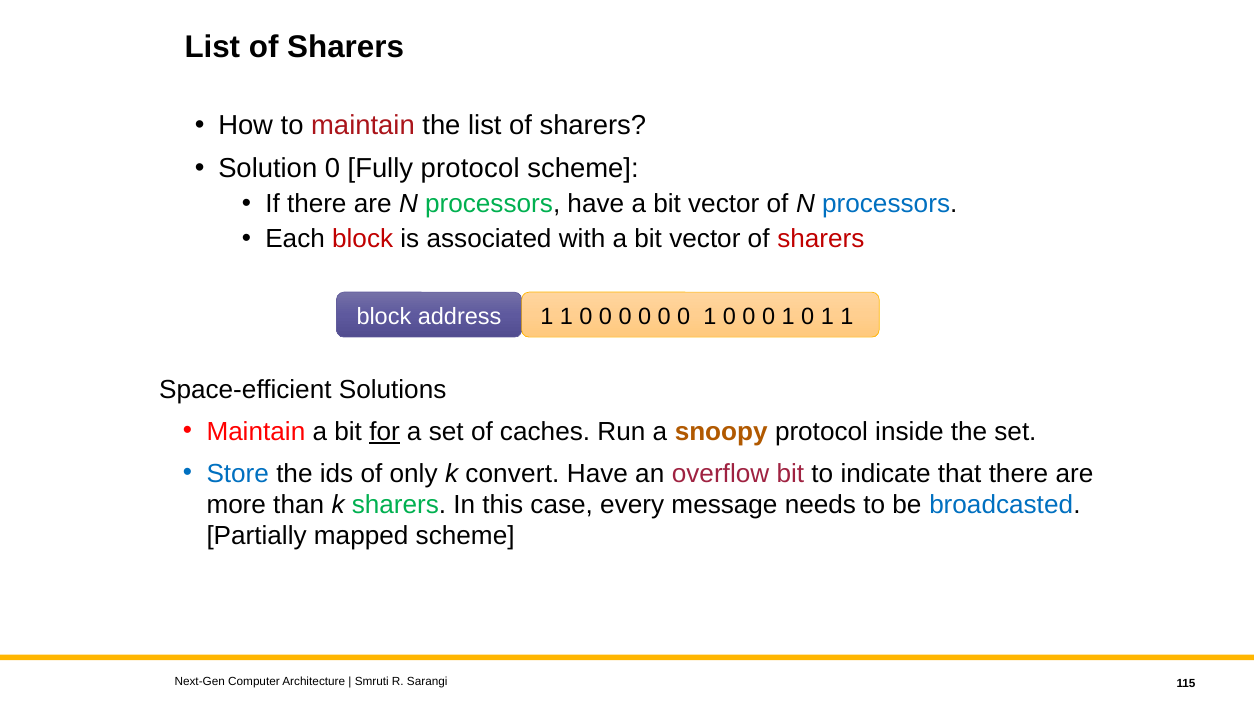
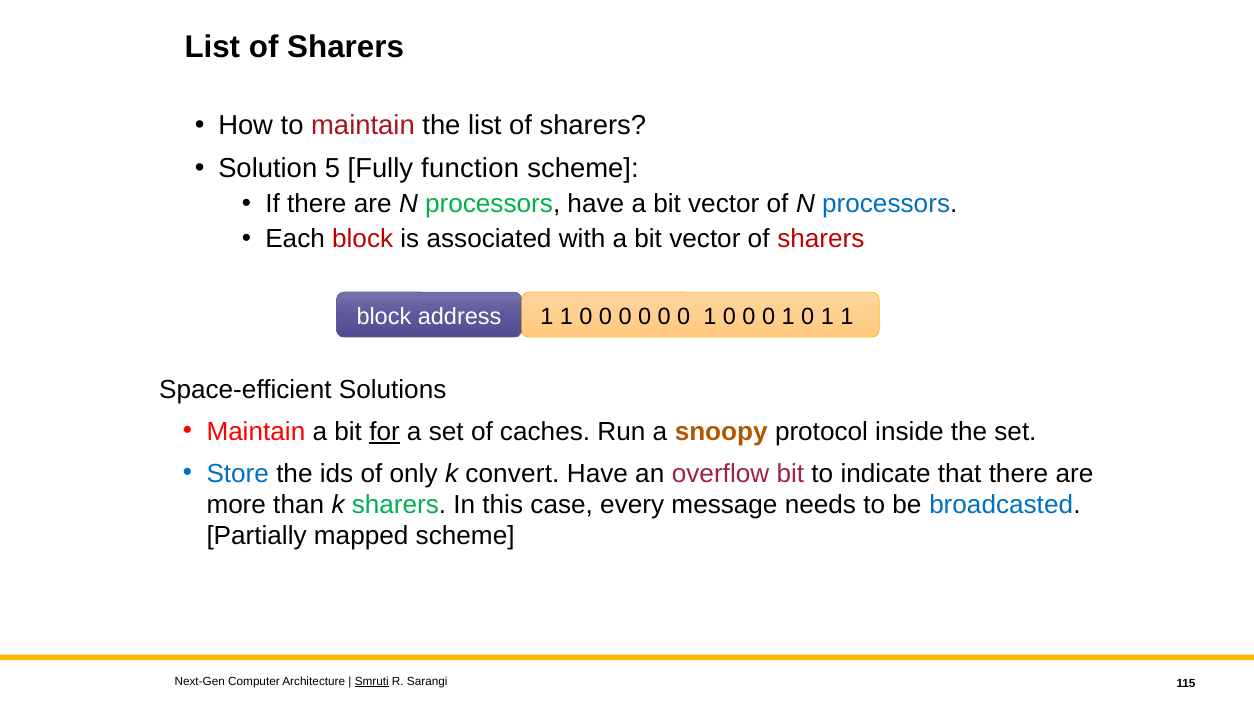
Solution 0: 0 -> 5 (333, 169)
Fully protocol: protocol -> function (470, 169)
Smruti underline: none -> present (372, 682)
